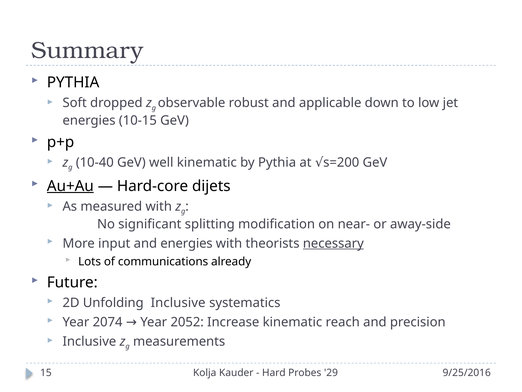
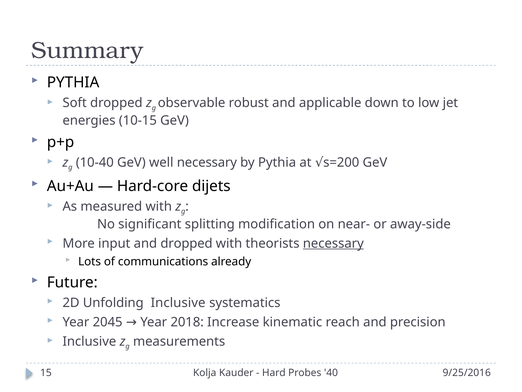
well kinematic: kinematic -> necessary (207, 162)
Au+Au underline: present -> none (70, 186)
and energies: energies -> dropped (187, 243)
2074: 2074 -> 2045 (108, 322)
2052: 2052 -> 2018 (187, 322)
29: 29 -> 40 (331, 372)
